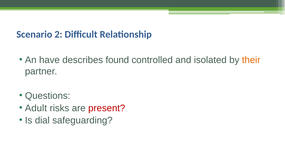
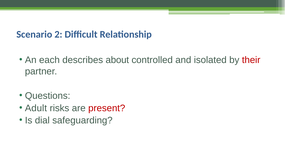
have: have -> each (49, 60)
found: found -> about (117, 60)
their colour: orange -> red (251, 60)
